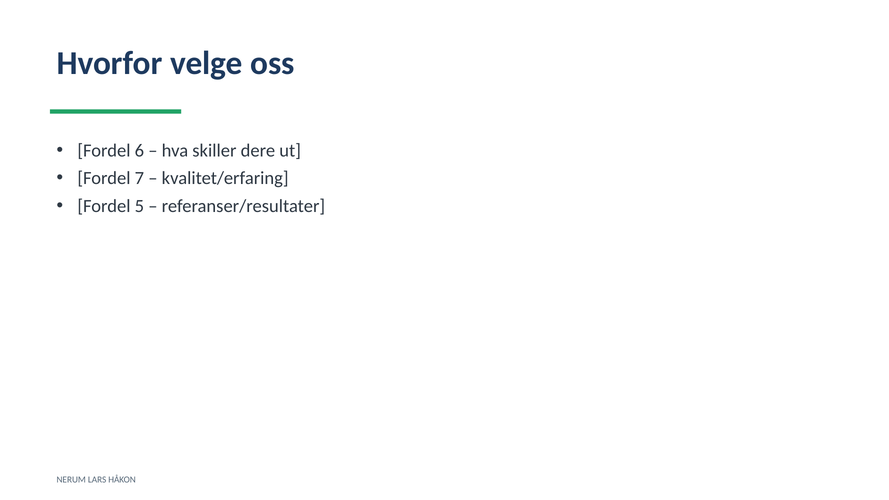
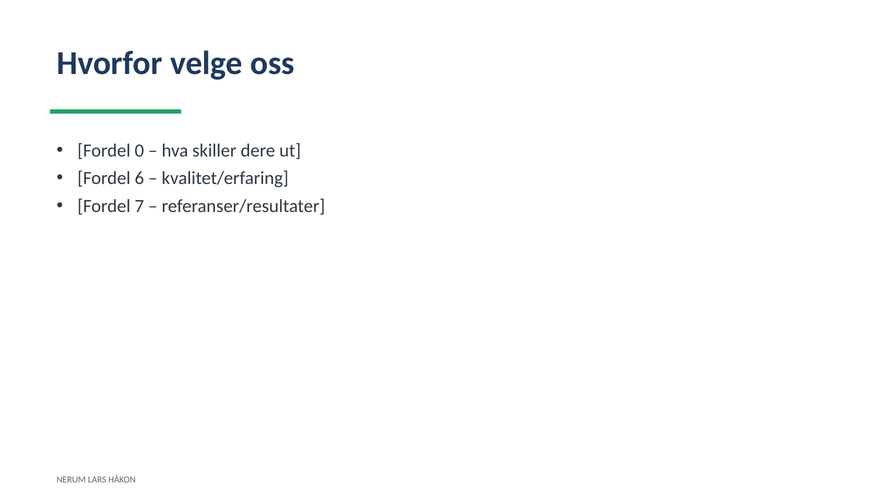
6: 6 -> 0 (139, 151)
7: 7 -> 6 (139, 178)
5: 5 -> 7 (139, 206)
